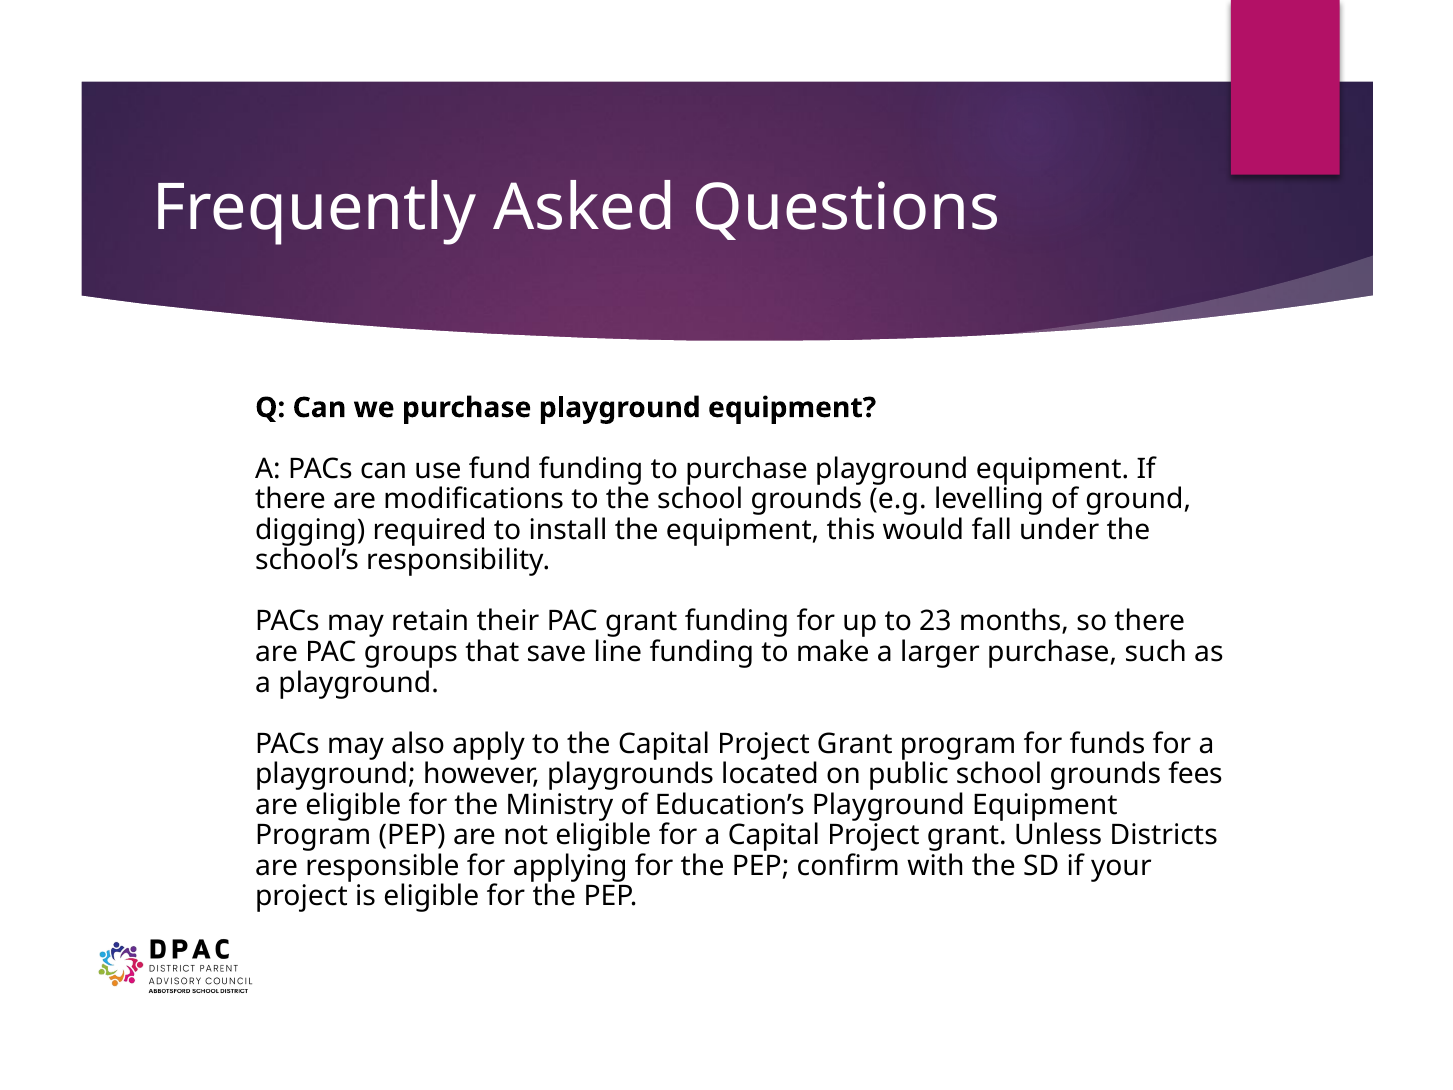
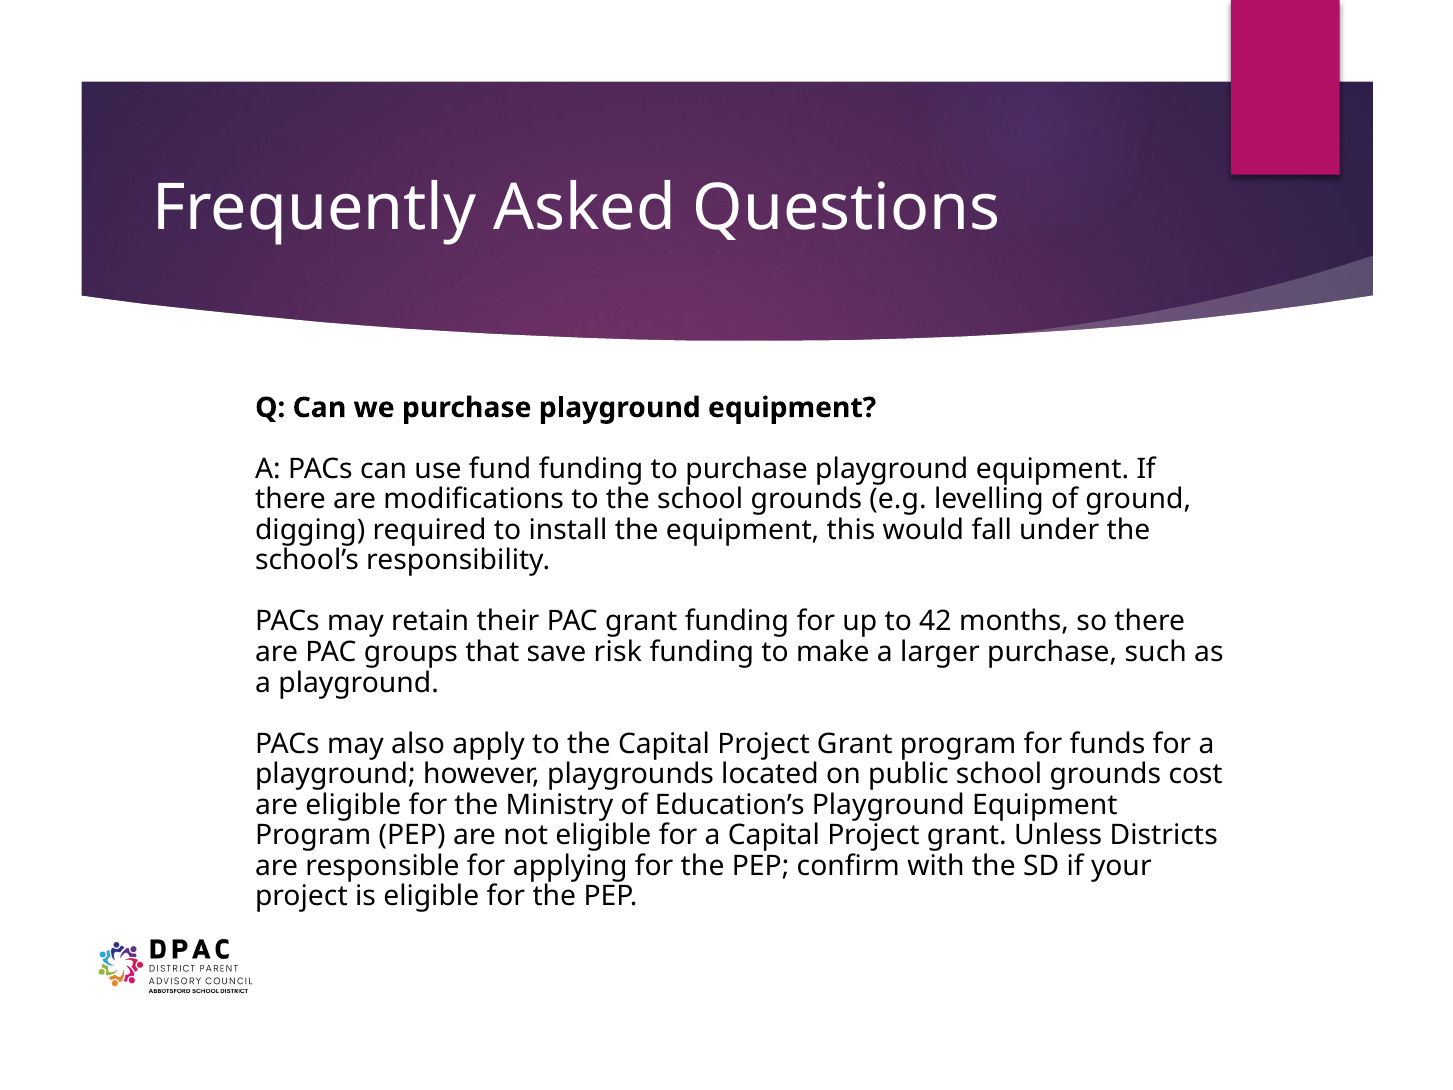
23: 23 -> 42 (935, 621)
line: line -> risk (618, 652)
fees: fees -> cost (1196, 774)
